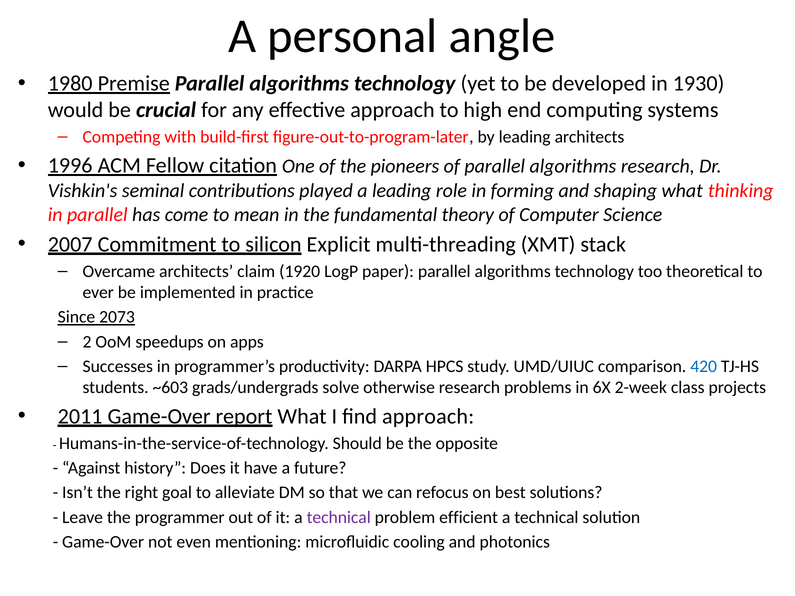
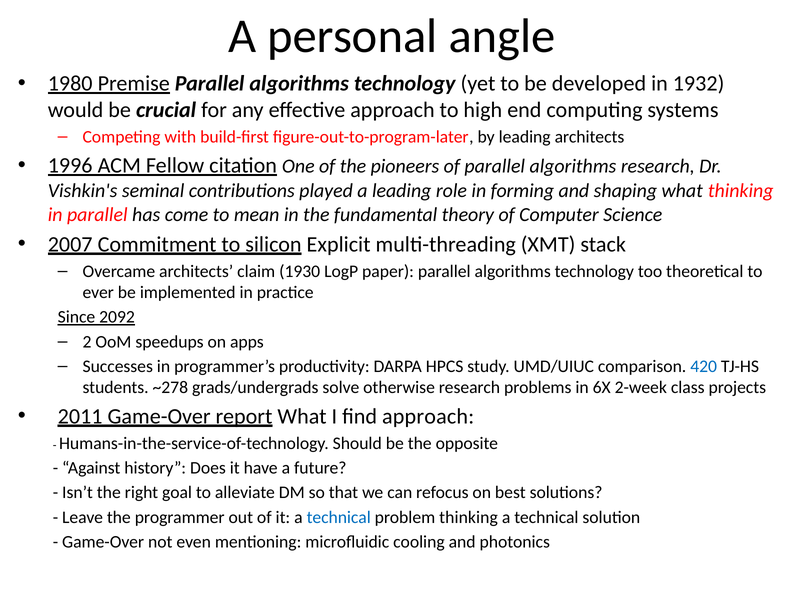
1930: 1930 -> 1932 (699, 84)
1920: 1920 -> 1930 (300, 271)
2073: 2073 -> 2092 (117, 317)
~603: ~603 -> ~278 (170, 388)
technical colour: purple -> blue (339, 518)
problem efficient: efficient -> thinking (469, 518)
